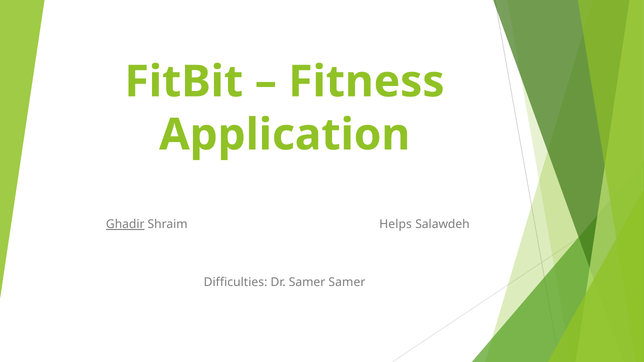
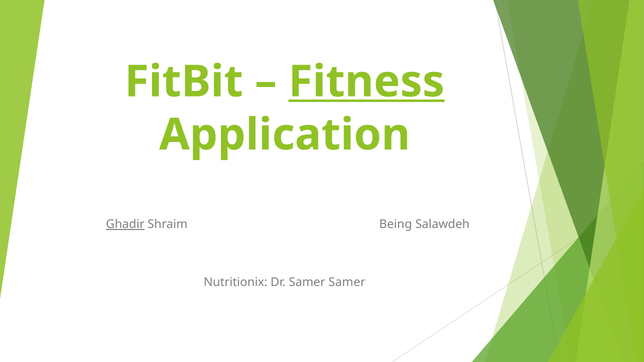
Fitness underline: none -> present (366, 82)
Helps: Helps -> Being (396, 224)
Difficulties: Difficulties -> Nutritionix (236, 282)
